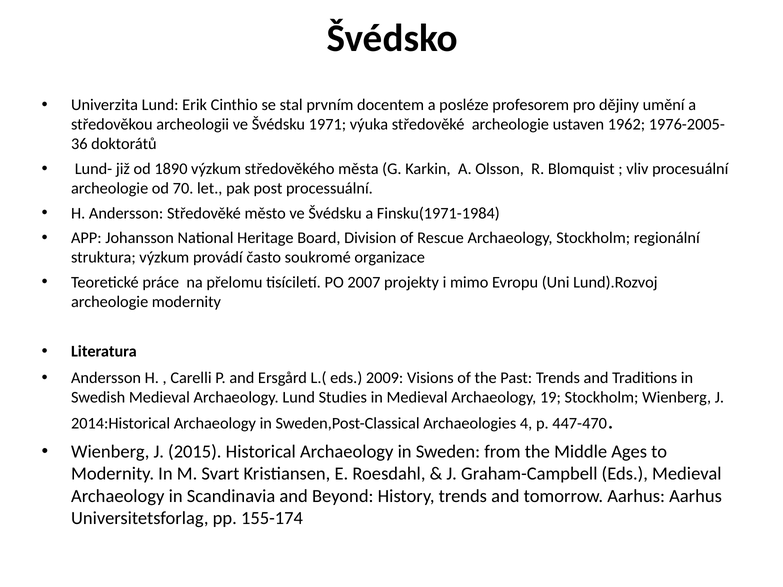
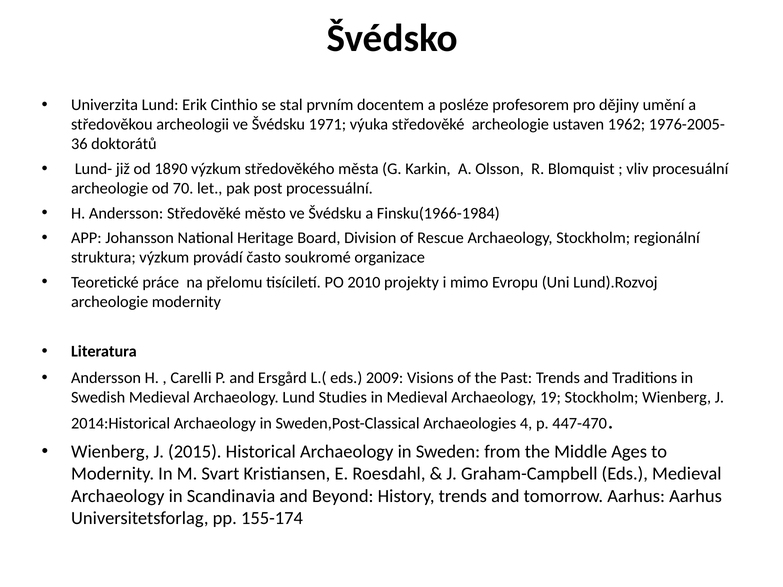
Finsku(1971-1984: Finsku(1971-1984 -> Finsku(1966-1984 (438, 213)
2007: 2007 -> 2010 (364, 282)
